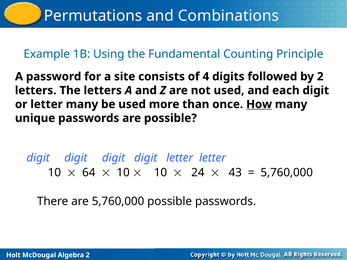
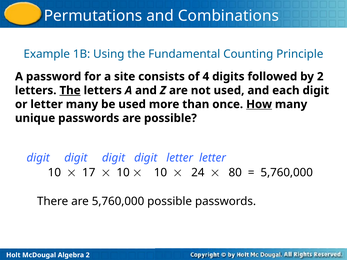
The underline: none -> present (70, 91)
64: 64 -> 17 (89, 173)
43: 43 -> 80 (235, 173)
